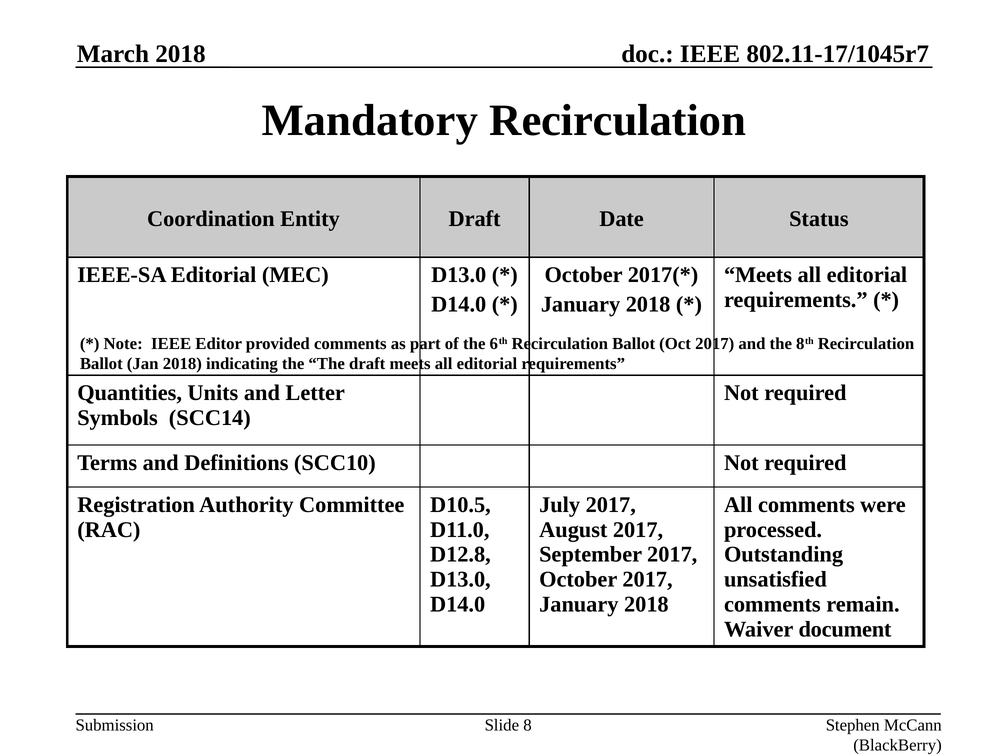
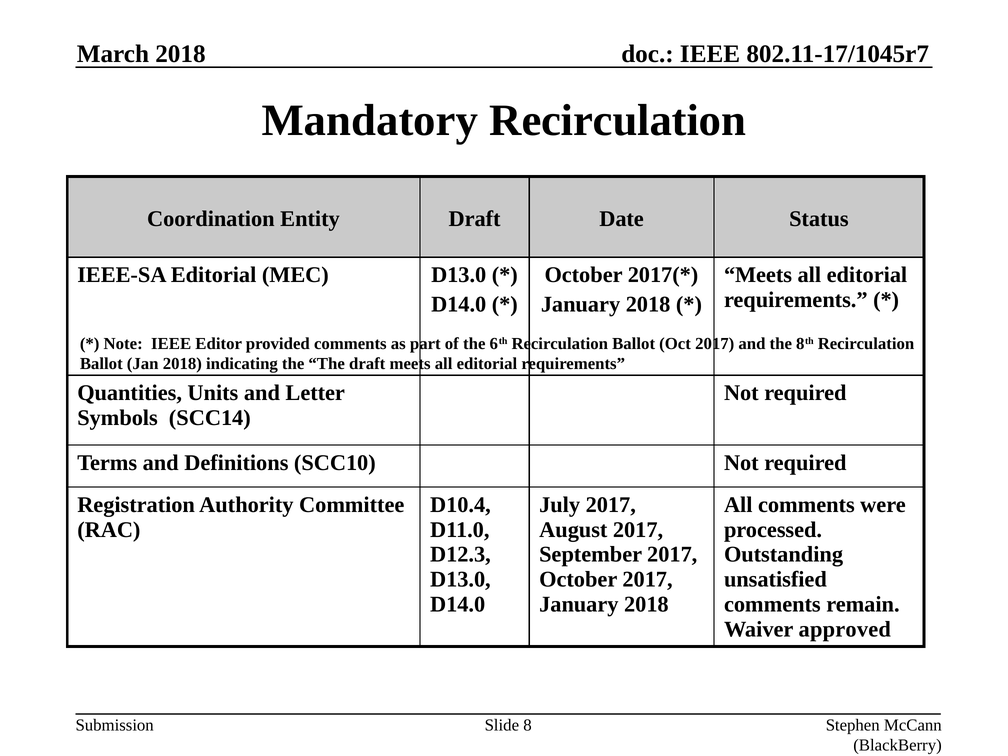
D10.5: D10.5 -> D10.4 (460, 505)
D12.8: D12.8 -> D12.3 (460, 555)
document: document -> approved (845, 629)
